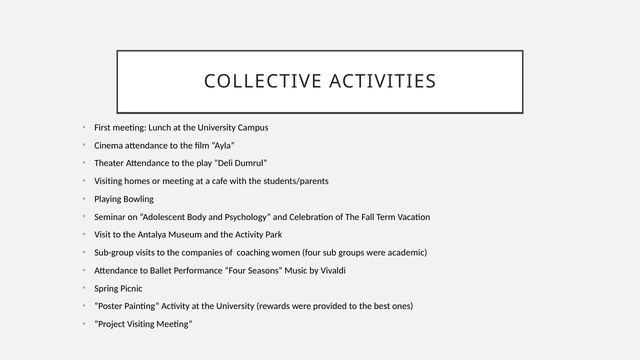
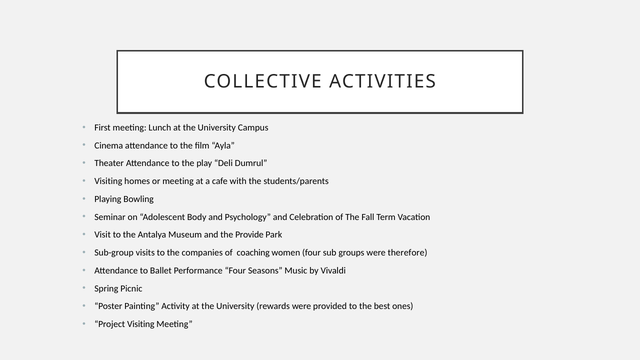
the Activity: Activity -> Provide (249, 235)
academic: academic -> therefore (408, 253)
